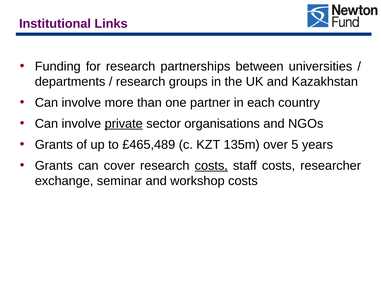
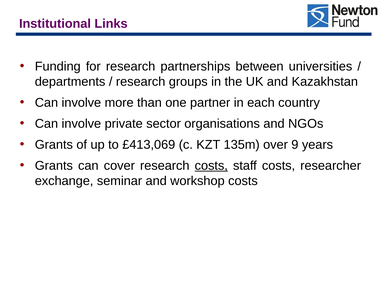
private underline: present -> none (124, 124)
£465,489: £465,489 -> £413,069 (149, 144)
5: 5 -> 9 (295, 144)
